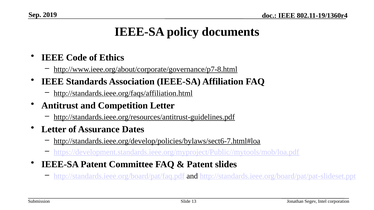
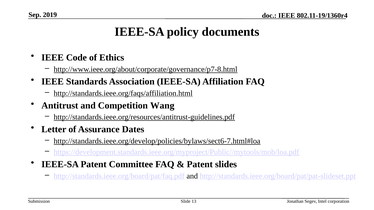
Competition Letter: Letter -> Wang (162, 106)
